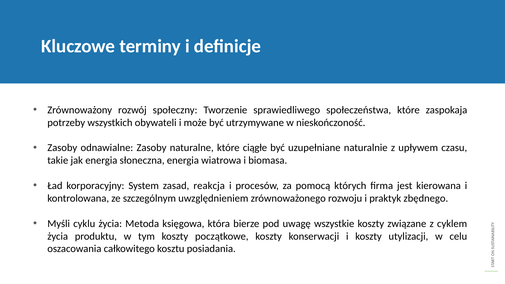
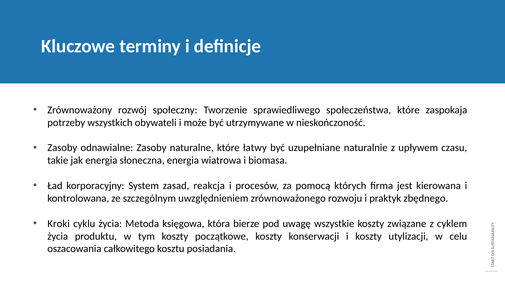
ciągłe: ciągłe -> łatwy (255, 148)
Myśli: Myśli -> Kroki (59, 224)
